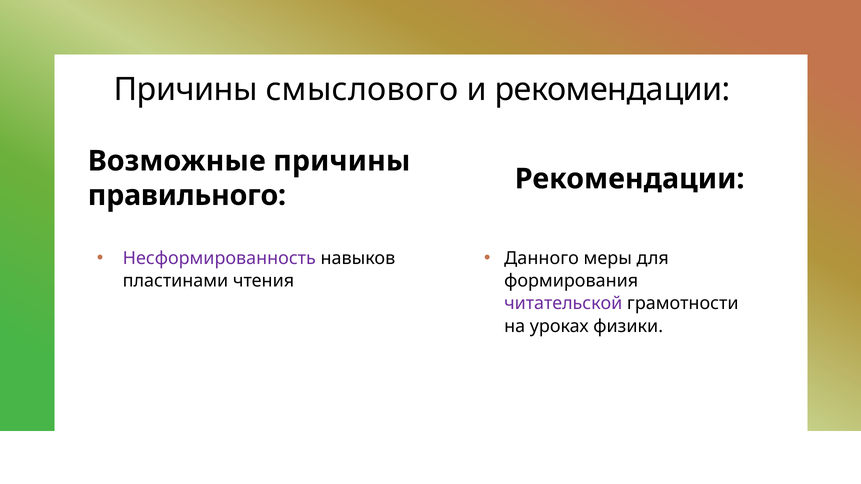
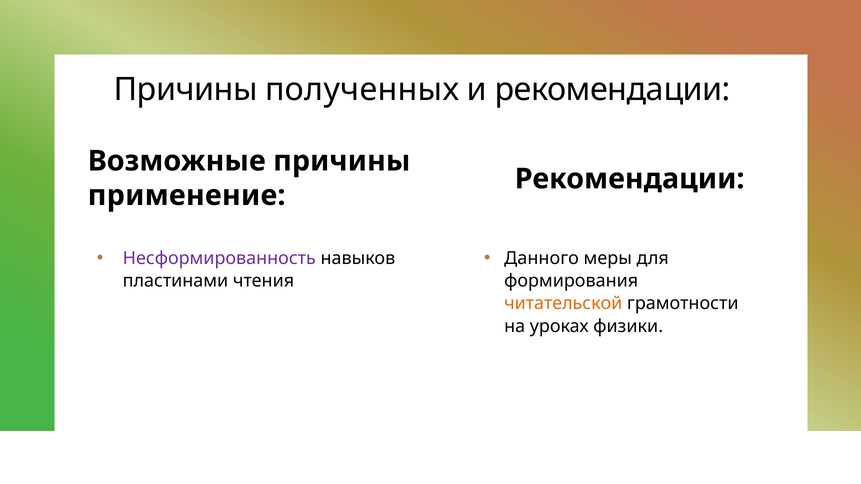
смыслового: смыслового -> полученных (362, 90)
правильного: правильного -> применение (187, 196)
читательской colour: purple -> orange (563, 304)
